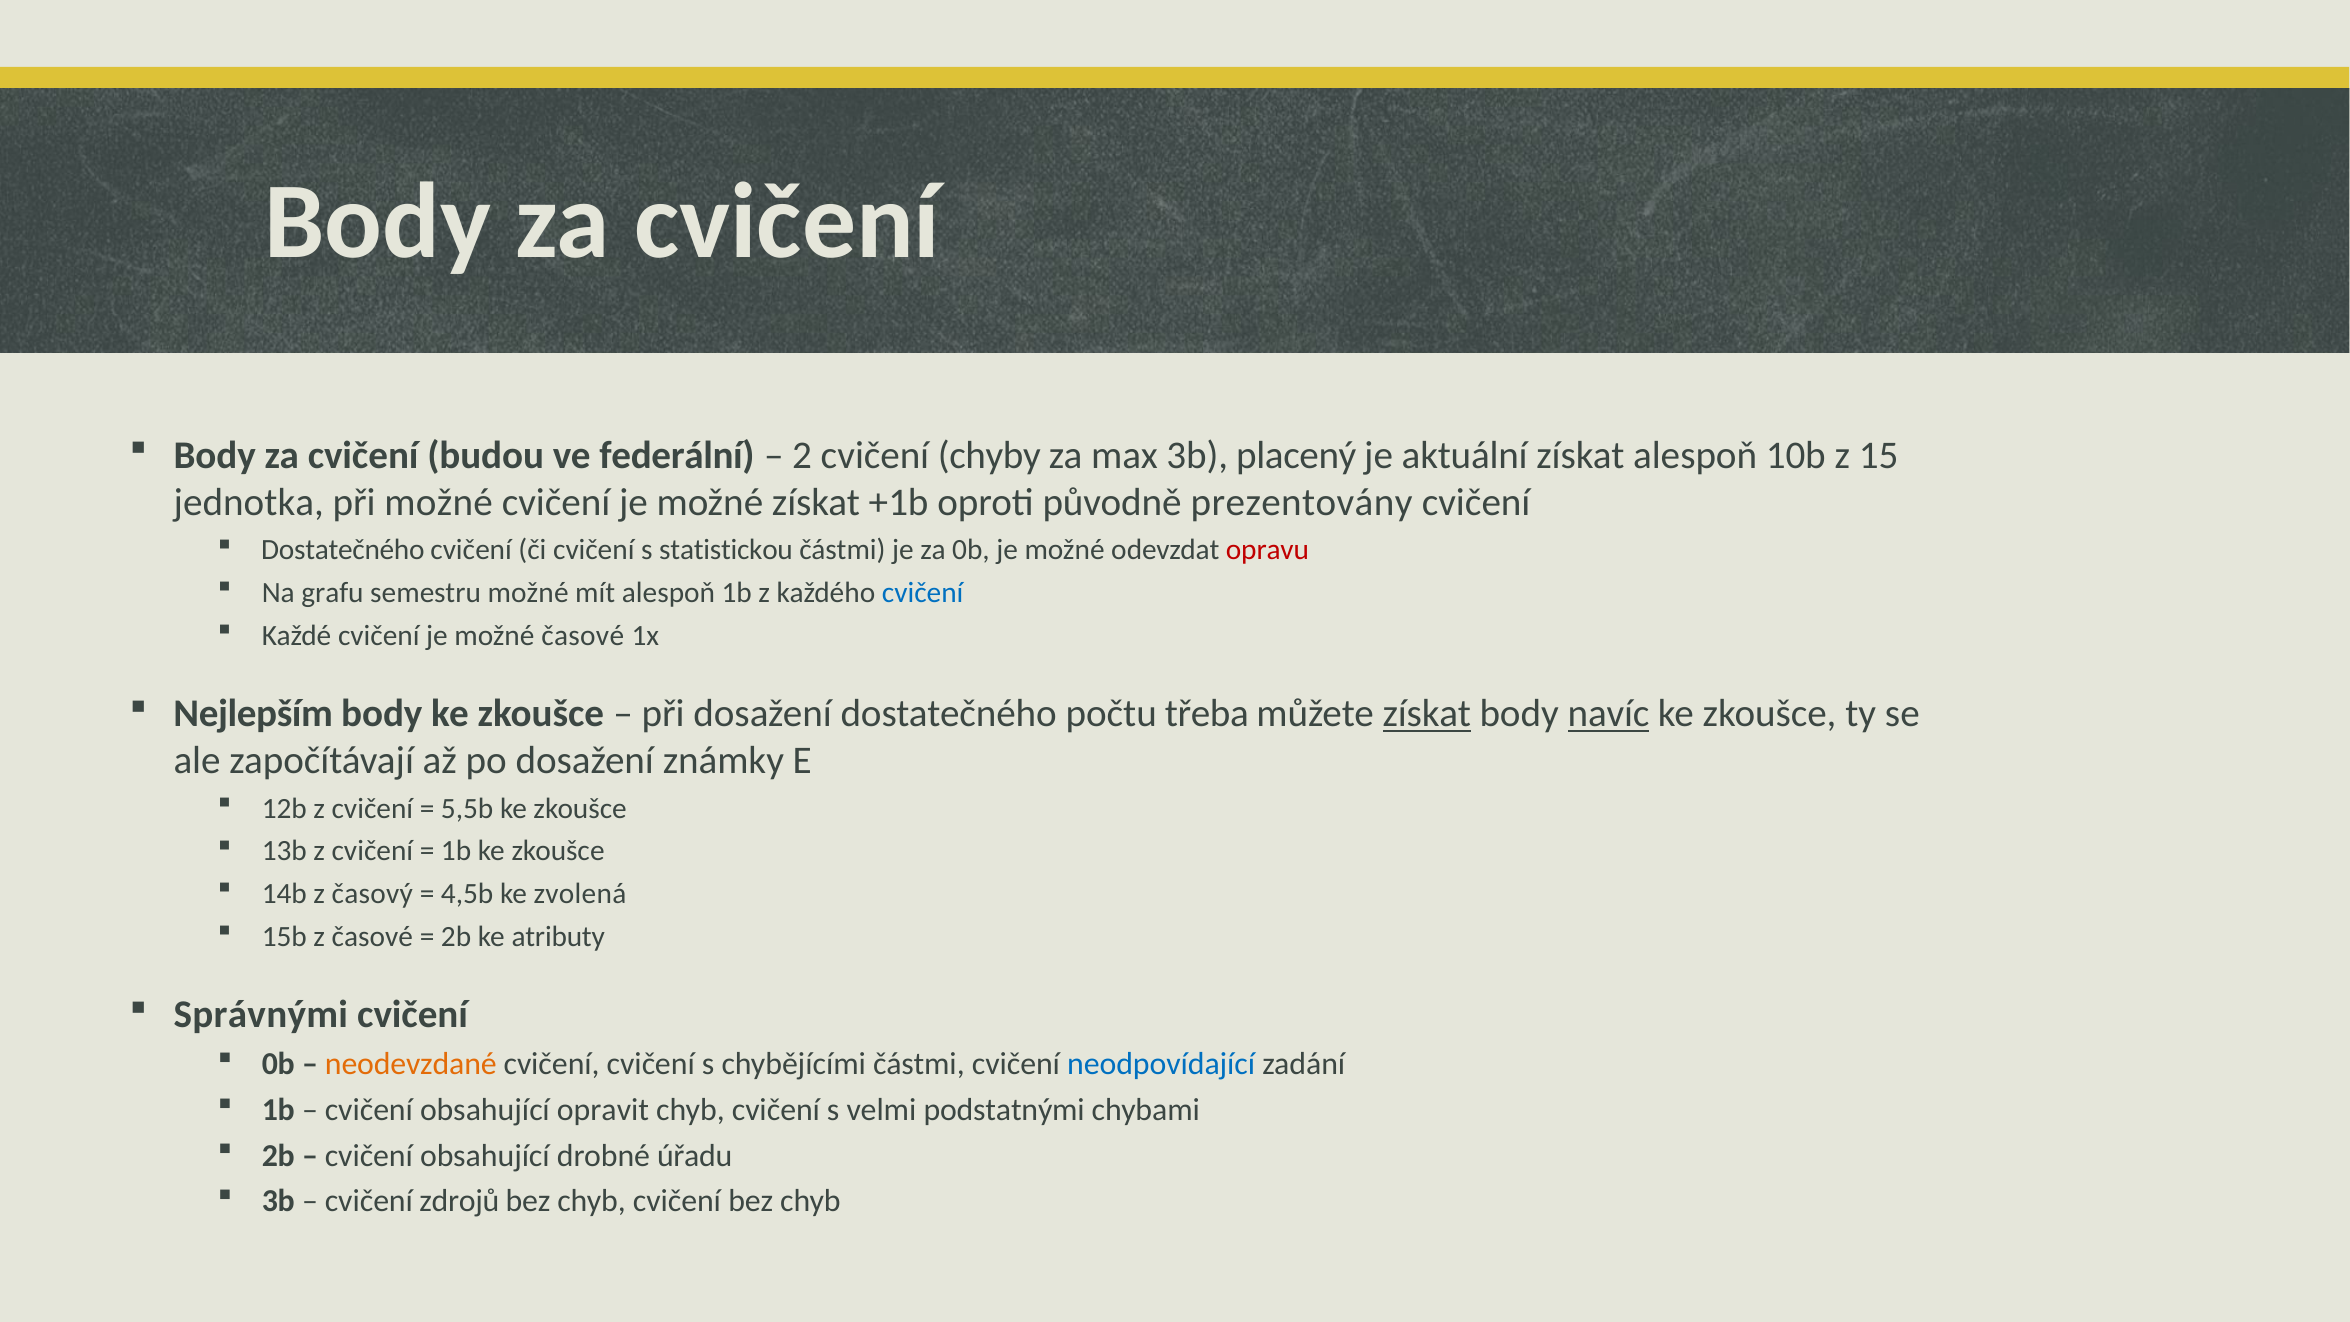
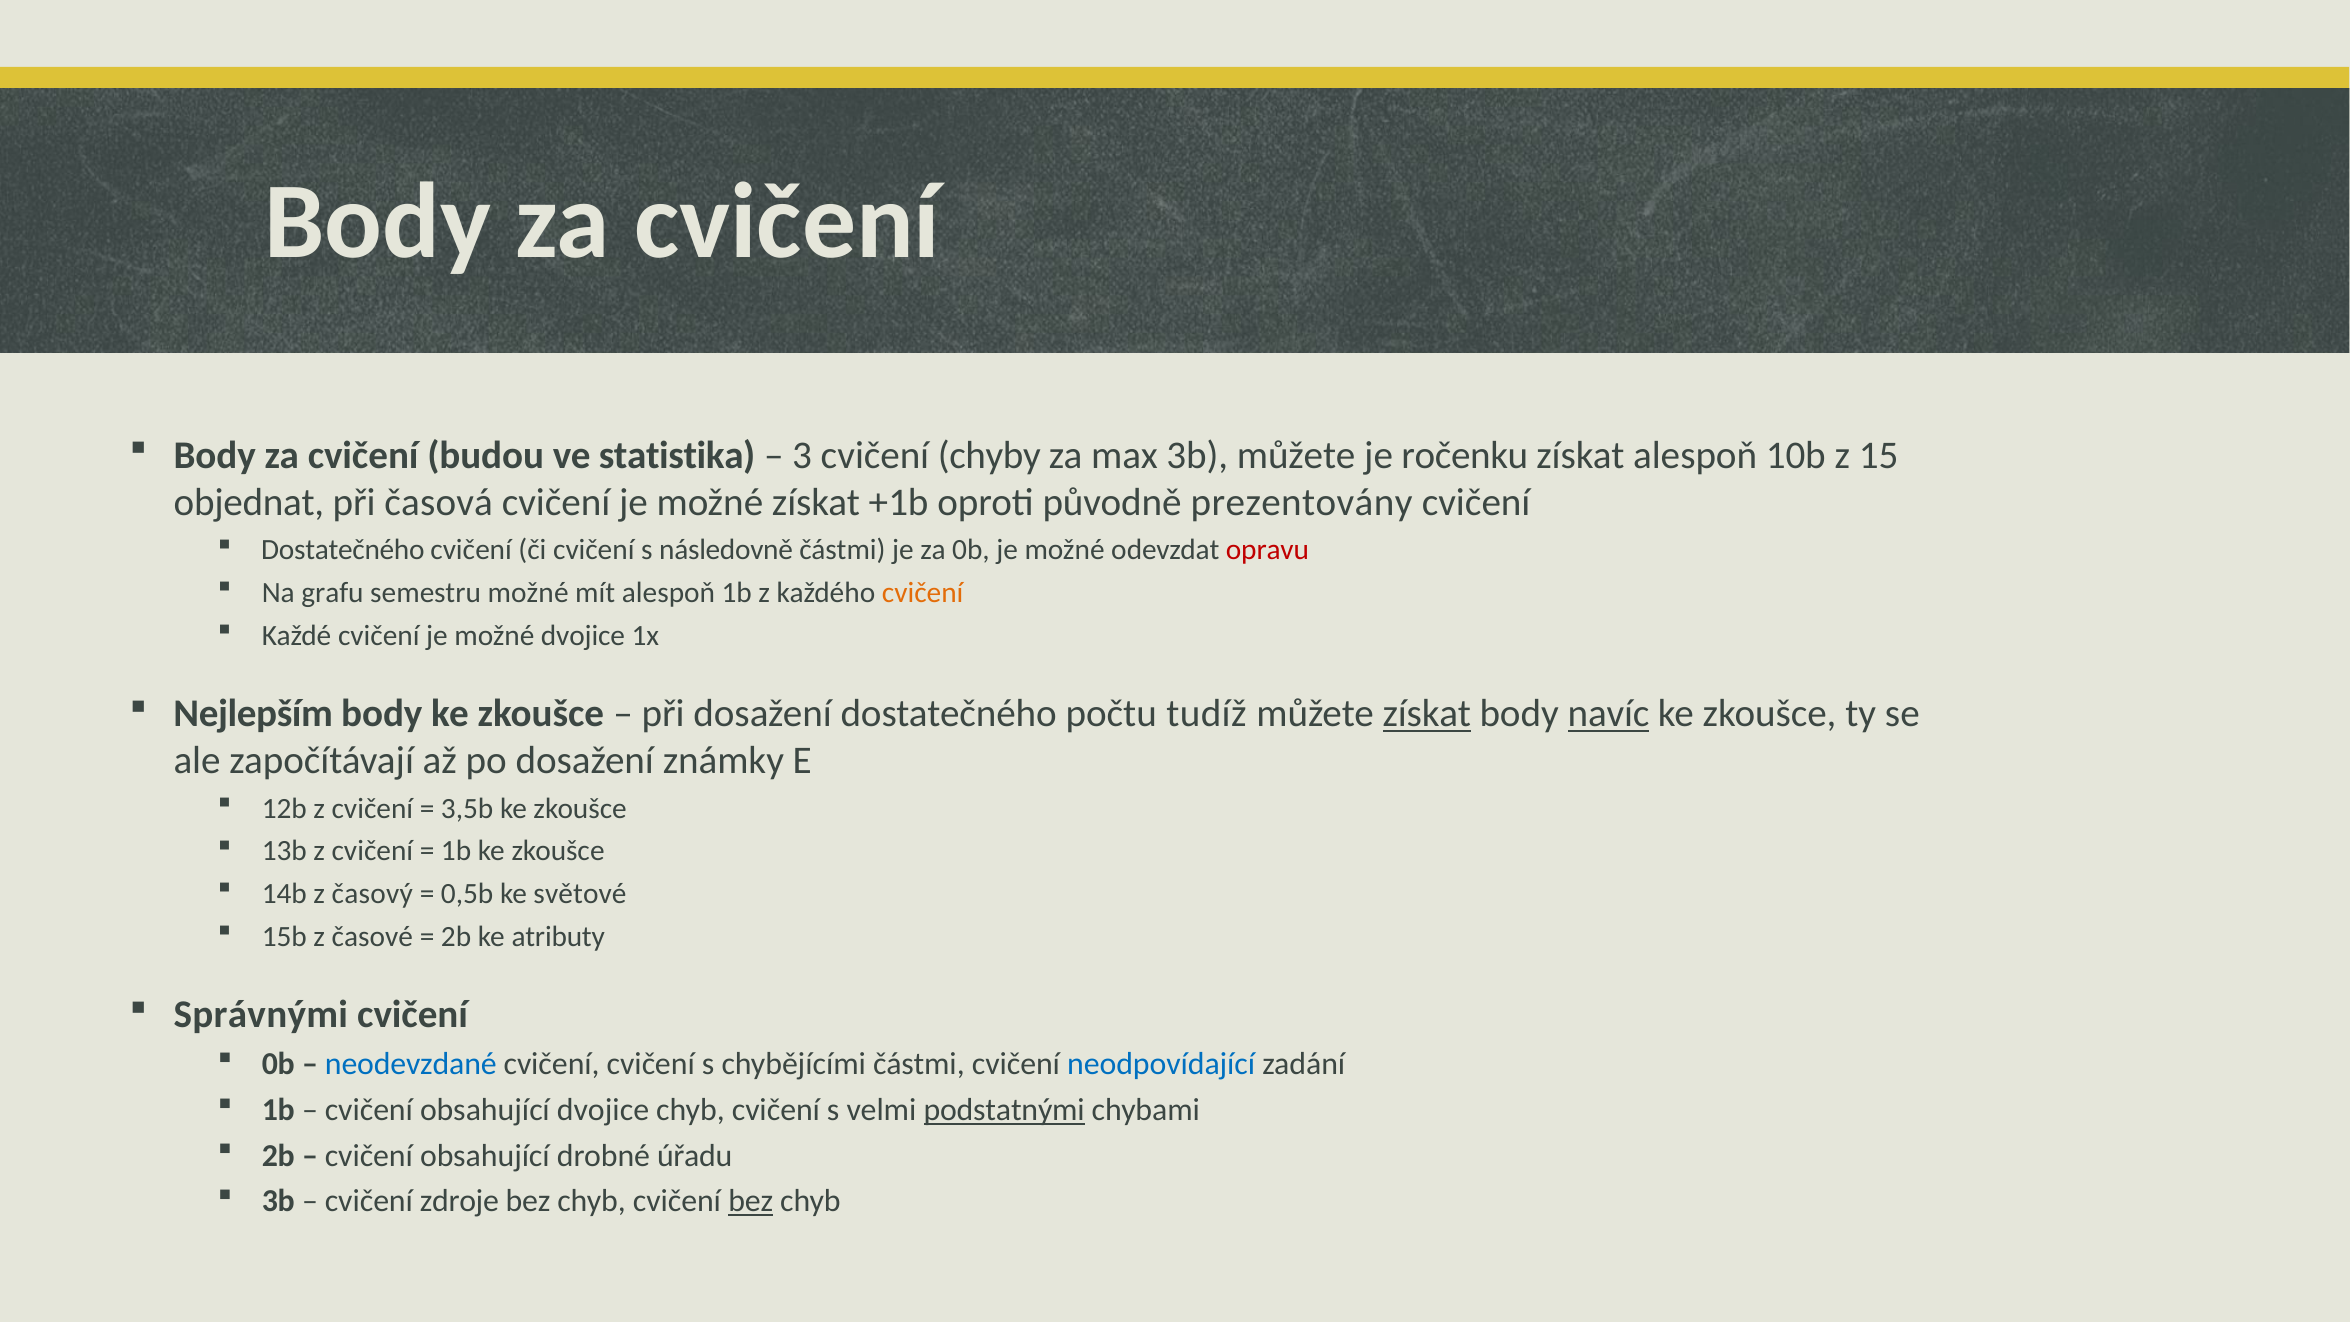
federální: federální -> statistika (677, 455)
2: 2 -> 3 (802, 455)
3b placený: placený -> můžete (1296, 455)
aktuální: aktuální -> ročenku (1465, 455)
jednotka: jednotka -> objednat (249, 502)
při možné: možné -> časová (439, 502)
statistickou: statistickou -> následovně (726, 550)
cvičení colour: blue -> orange (923, 593)
možné časové: časové -> dvojice (583, 635)
třeba: třeba -> tudíž (1206, 714)
5,5b: 5,5b -> 3,5b (467, 809)
4,5b: 4,5b -> 0,5b (467, 894)
zvolená: zvolená -> světové (580, 894)
neodevzdané colour: orange -> blue (411, 1064)
obsahující opravit: opravit -> dvojice (603, 1110)
podstatnými underline: none -> present (1004, 1110)
zdrojů: zdrojů -> zdroje (459, 1201)
bez underline: none -> present (751, 1201)
